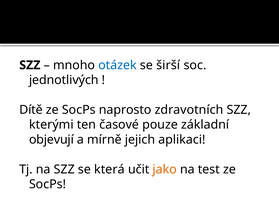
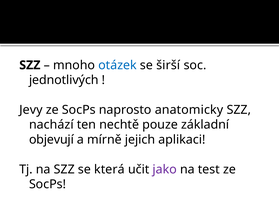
Dítě: Dítě -> Jevy (31, 110)
zdravotních: zdravotních -> anatomicky (189, 110)
kterými: kterými -> nachází (51, 125)
časové: časové -> nechtě (119, 125)
jako colour: orange -> purple (165, 170)
